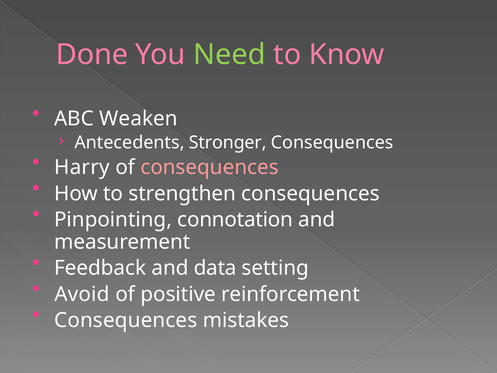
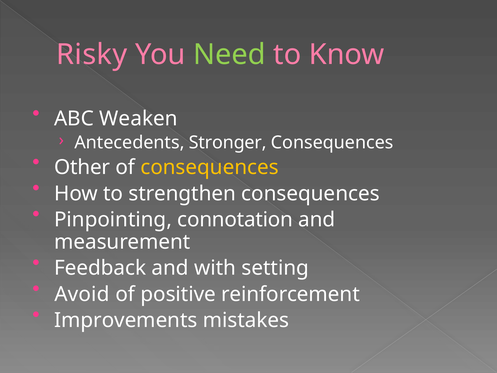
Done: Done -> Risky (92, 55)
Harry: Harry -> Other (82, 167)
consequences colour: pink -> yellow (210, 167)
data: data -> with (215, 268)
Consequences: Consequences -> Improvements (126, 320)
